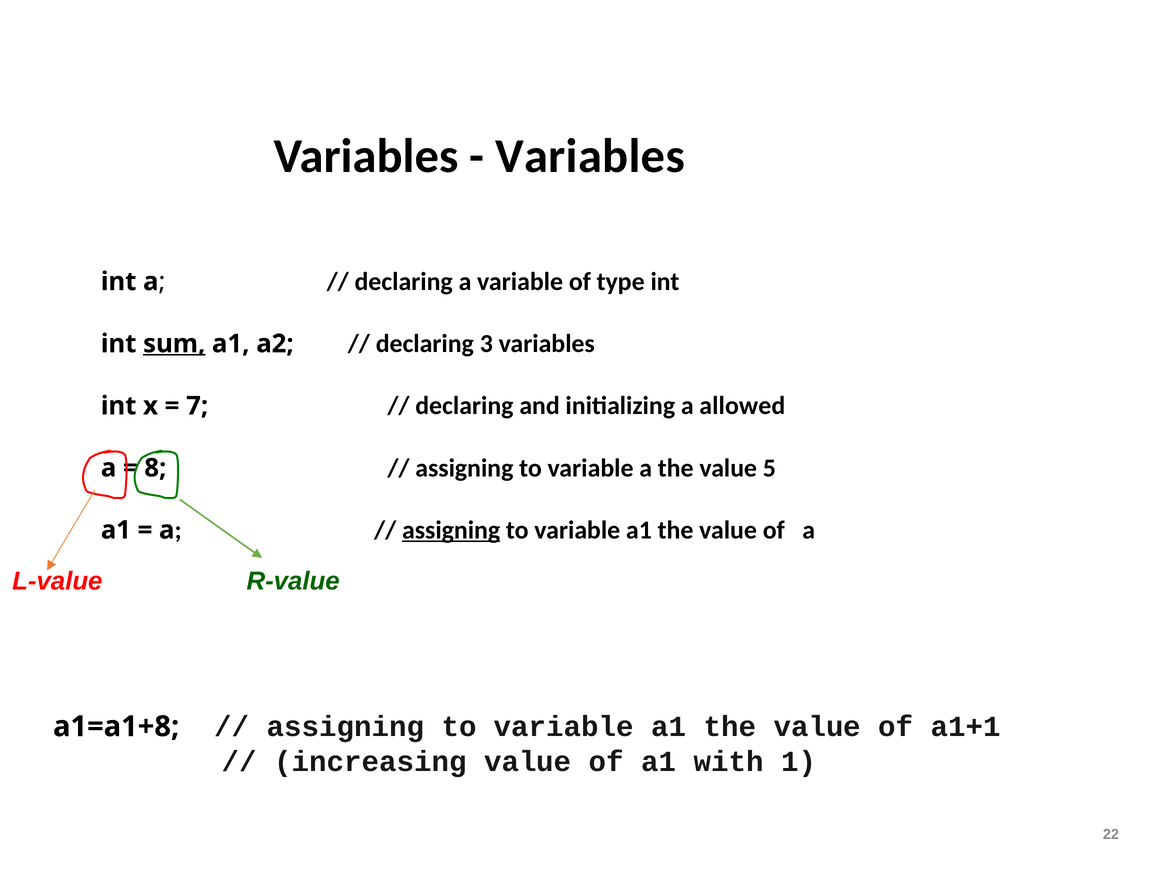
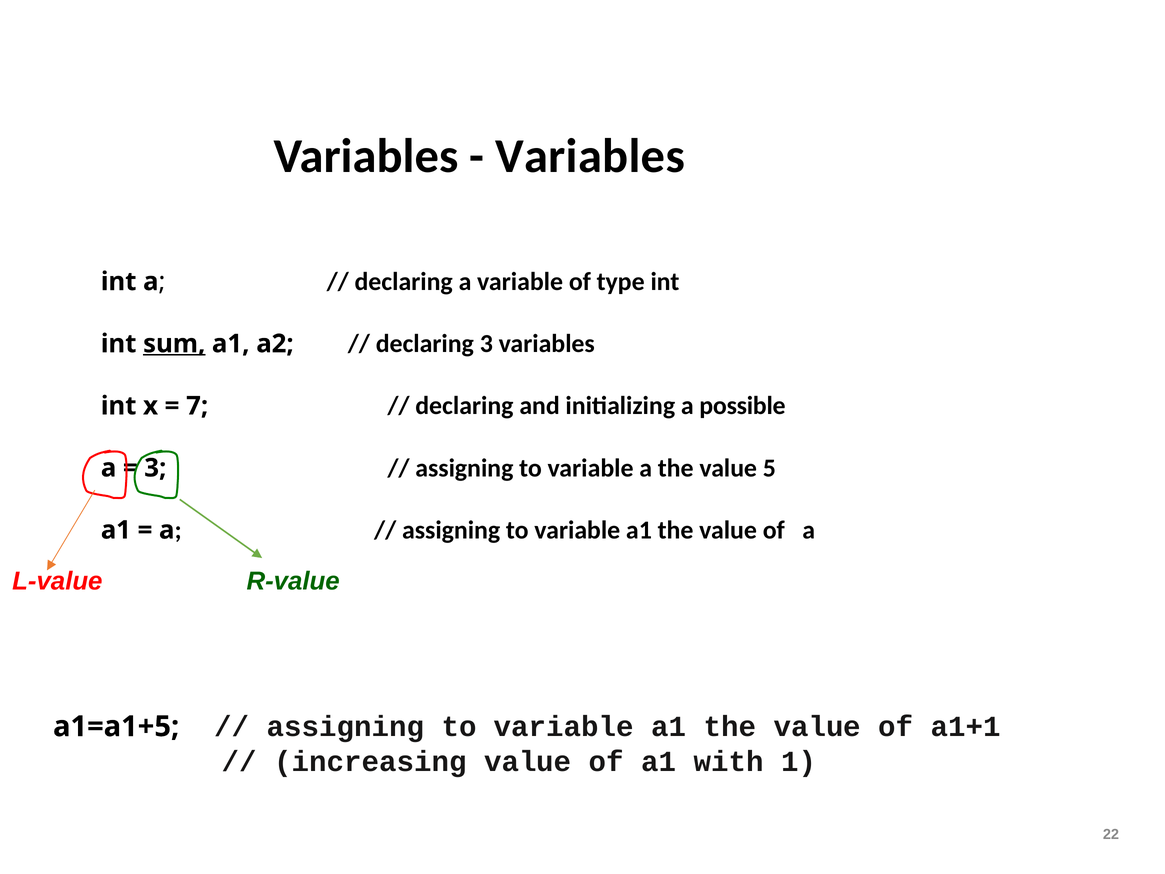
allowed: allowed -> possible (742, 406)
8: 8 -> 3 (155, 468)
assigning underline: present -> none (451, 530)
a1=a1+8: a1=a1+8 -> a1=a1+5 (116, 726)
